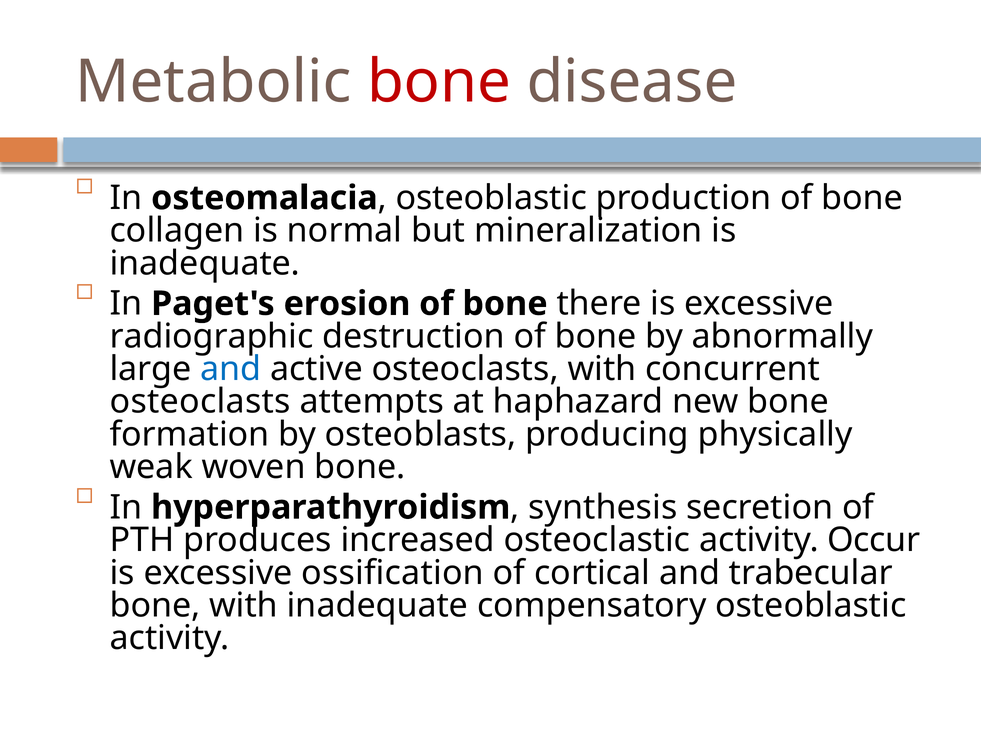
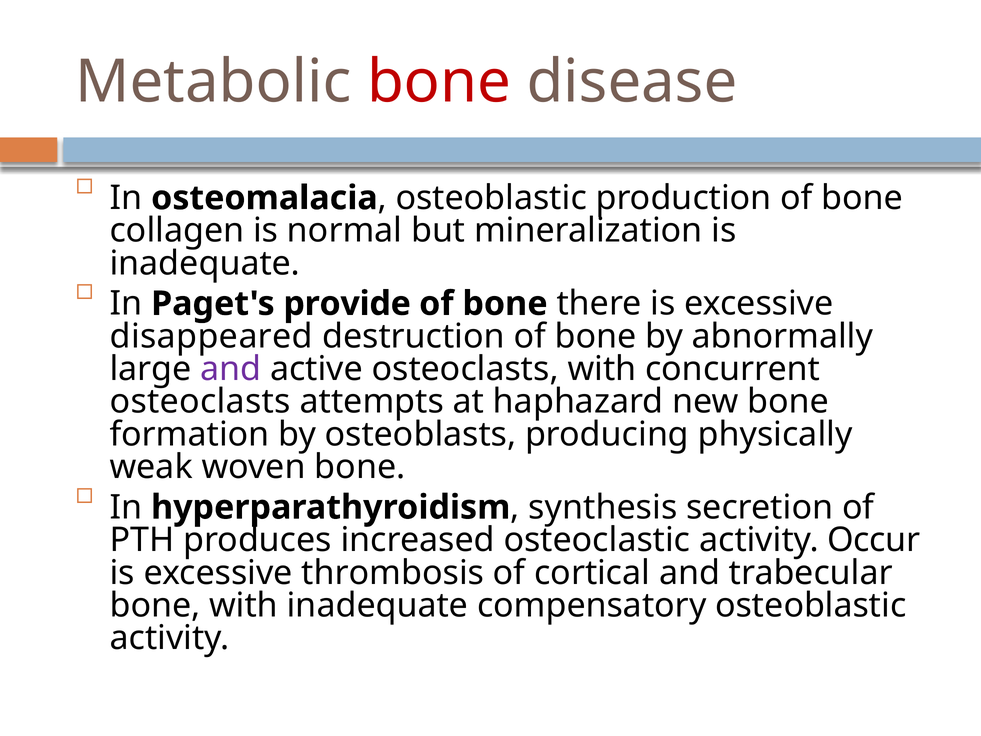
erosion: erosion -> provide (347, 304)
radiographic: radiographic -> disappeared (211, 336)
and colour: blue -> purple (231, 369)
ossification: ossification -> thrombosis (393, 573)
